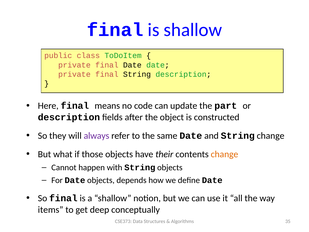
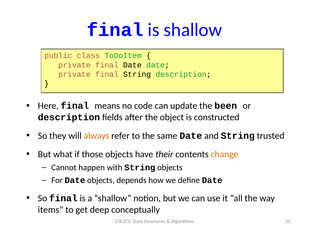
part: part -> been (226, 106)
always colour: purple -> orange (97, 136)
String change: change -> trusted (271, 136)
